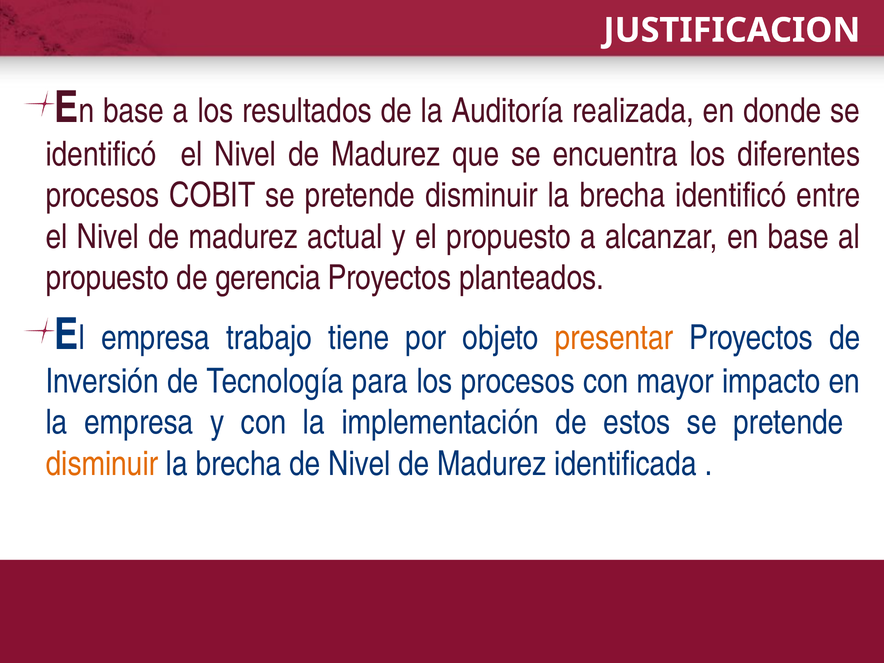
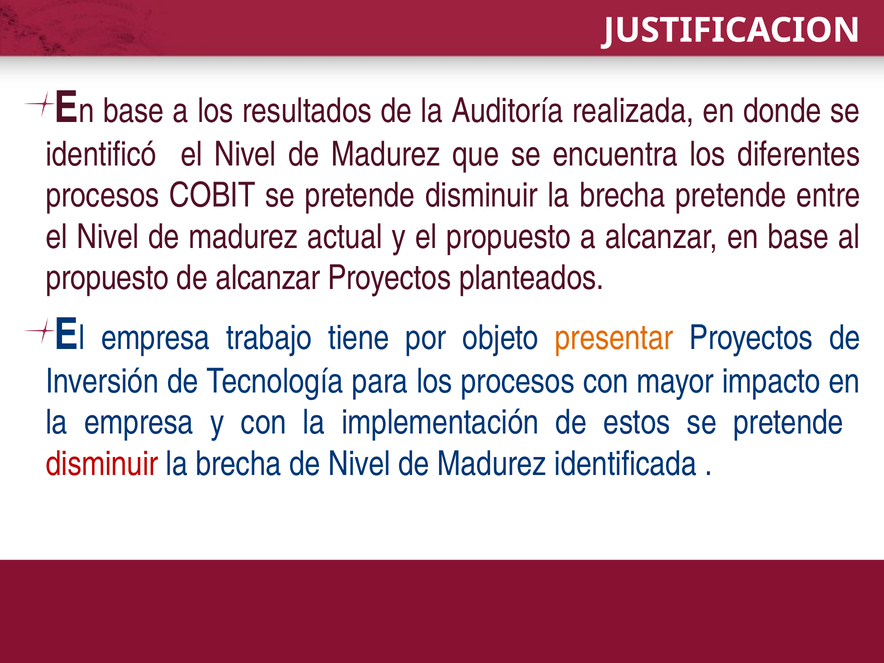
brecha identificó: identificó -> pretende (731, 195)
de gerencia: gerencia -> alcanzar (268, 278)
disminuir colour: orange -> red (102, 464)
